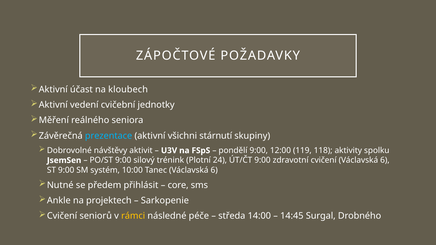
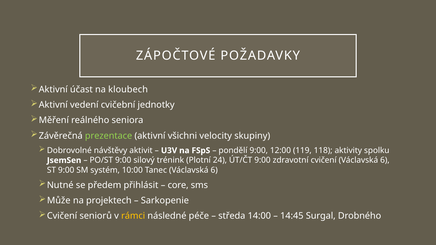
prezentace colour: light blue -> light green (109, 136)
stárnutí: stárnutí -> velocity (216, 136)
Ankle: Ankle -> Může (59, 201)
